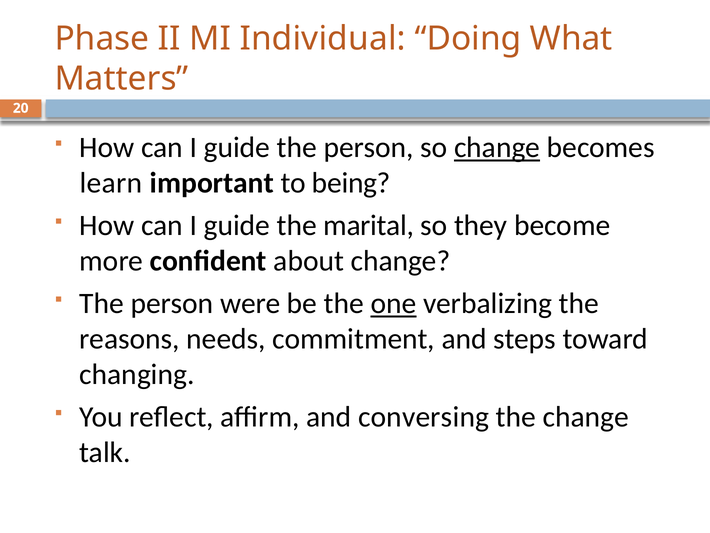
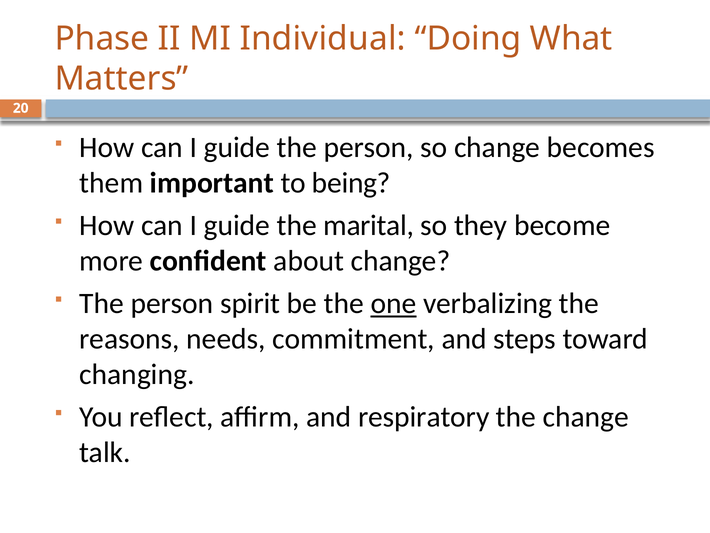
change underline: present -> none (497, 148)
learn: learn -> them (111, 183)
were: were -> spirit (250, 303)
conversing: conversing -> respiratory (424, 417)
